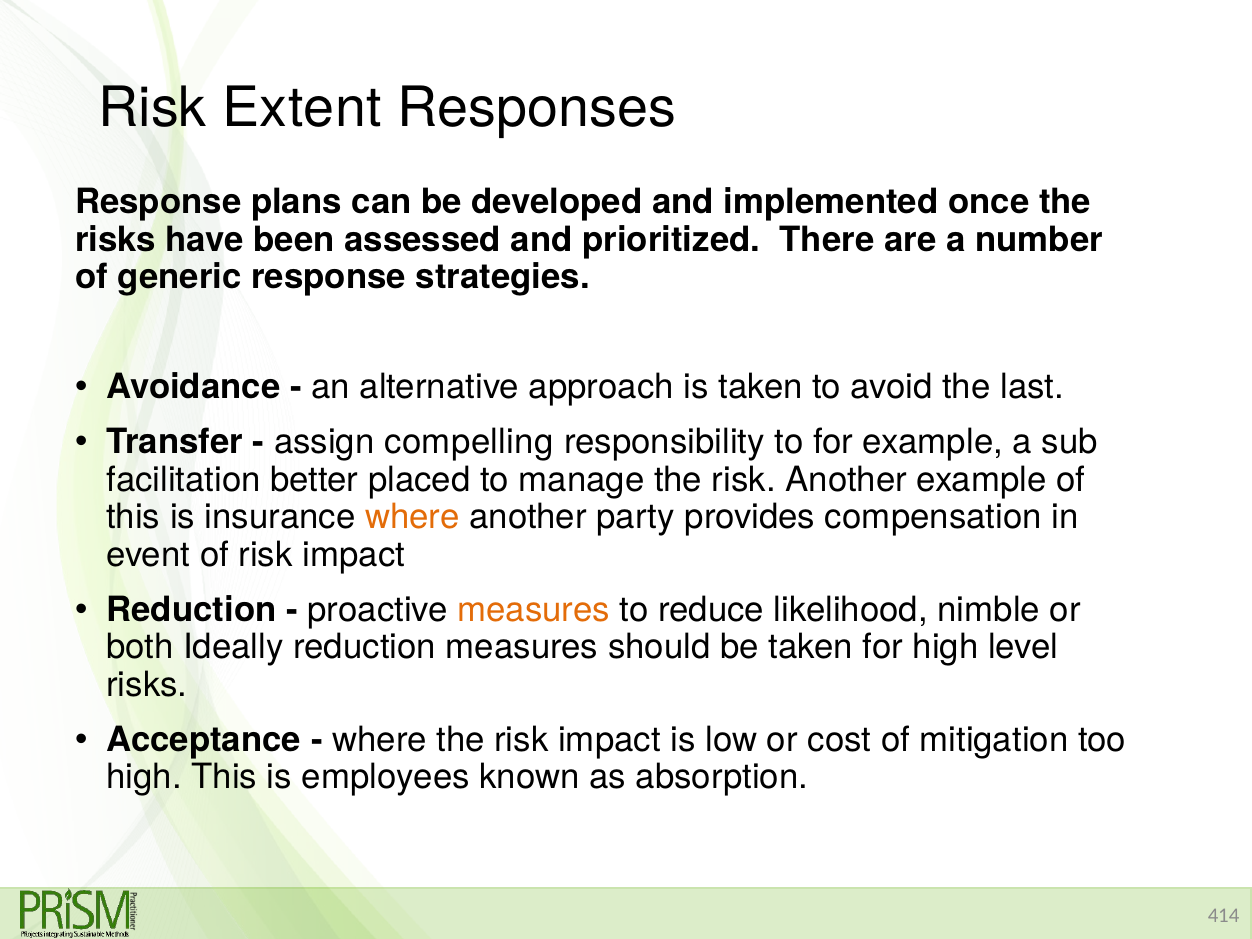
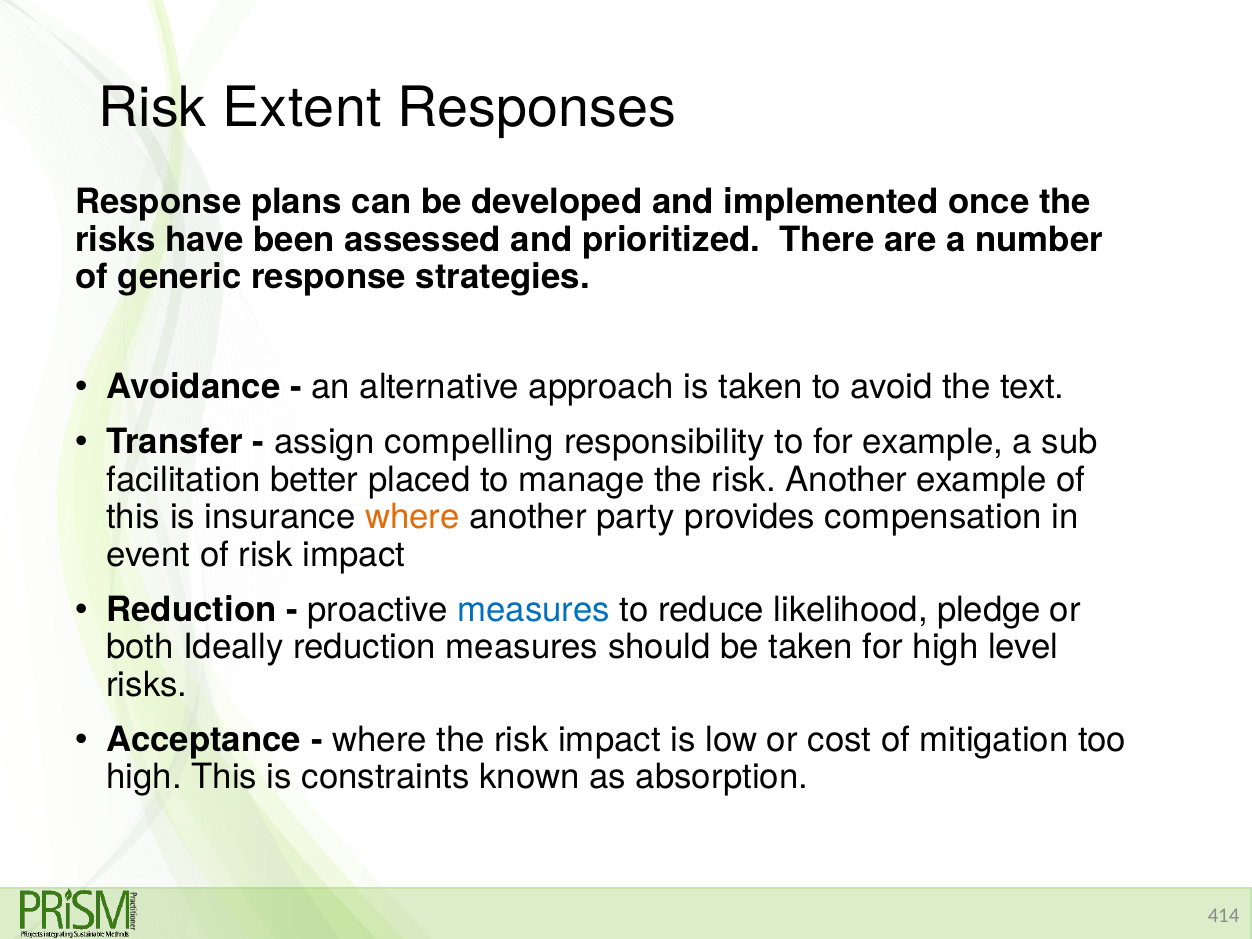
last: last -> text (1032, 387)
measures colour: orange -> blue (534, 610)
nimble: nimble -> pledge (989, 610)
employees: employees -> constraints (386, 777)
